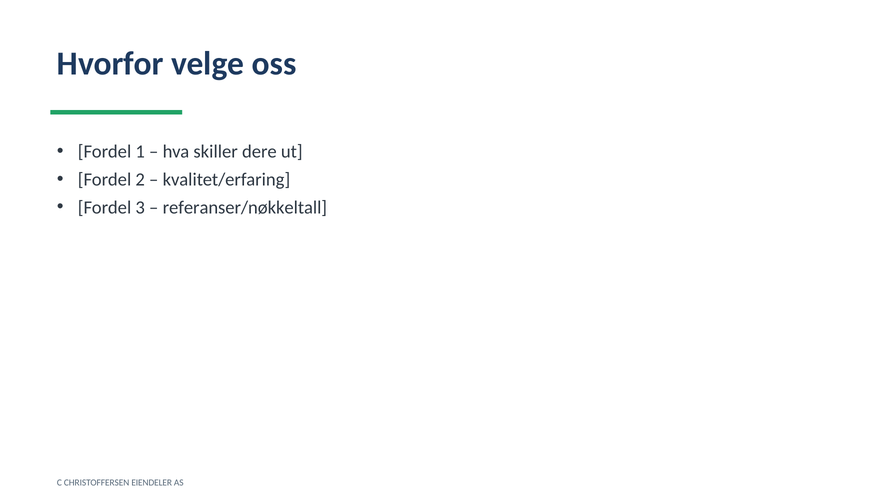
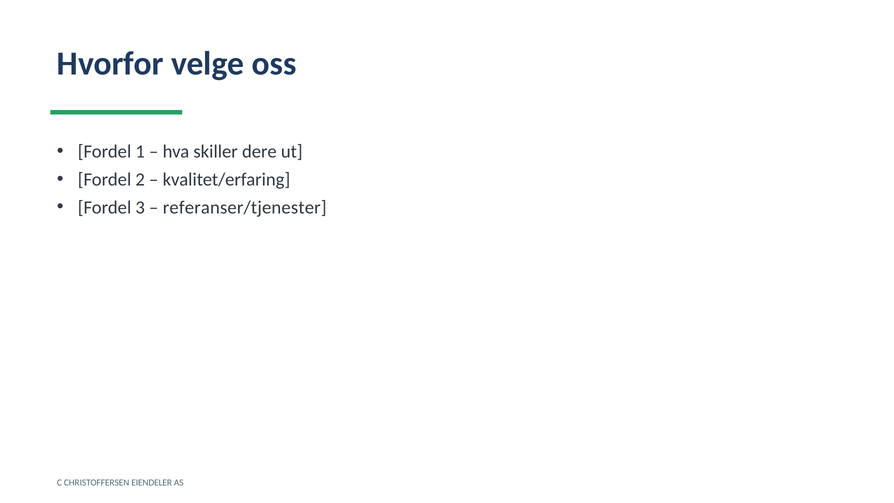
referanser/nøkkeltall: referanser/nøkkeltall -> referanser/tjenester (245, 207)
